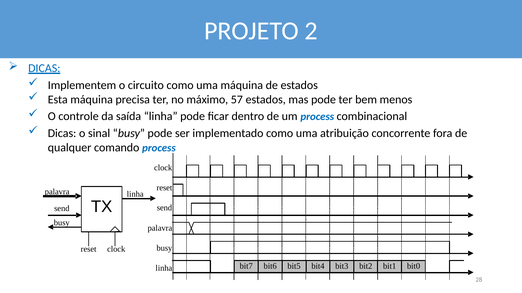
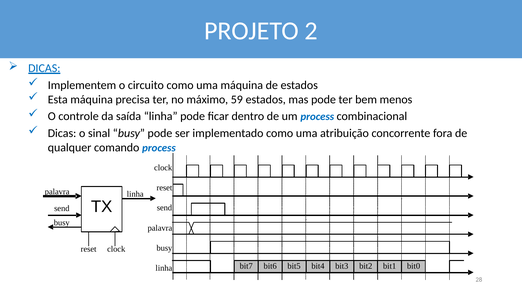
57: 57 -> 59 (237, 100)
